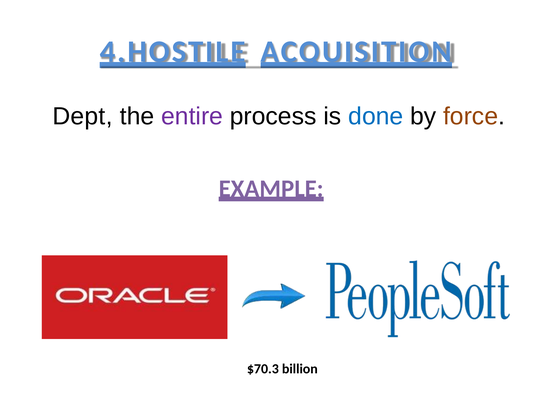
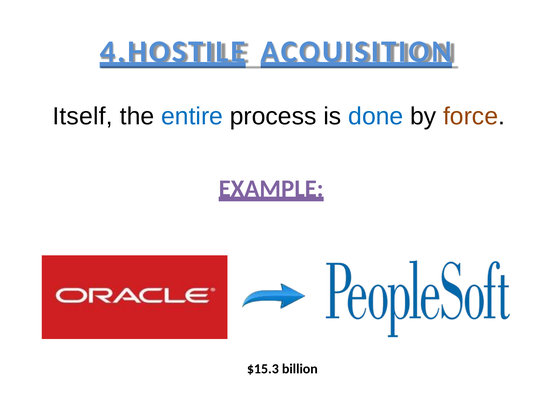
Dept: Dept -> Itself (83, 116)
entire colour: purple -> blue (192, 116)
$70.3: $70.3 -> $15.3 (263, 369)
